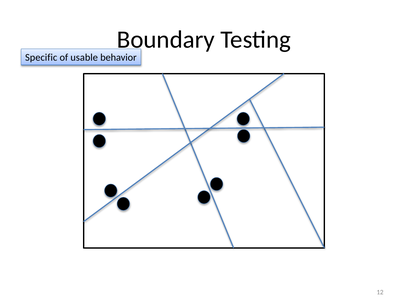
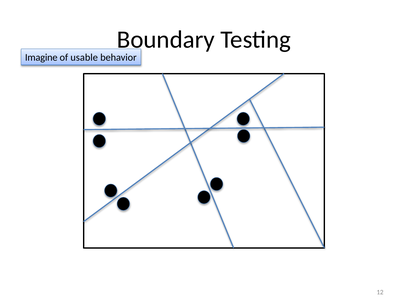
Specific: Specific -> Imagine (41, 58)
